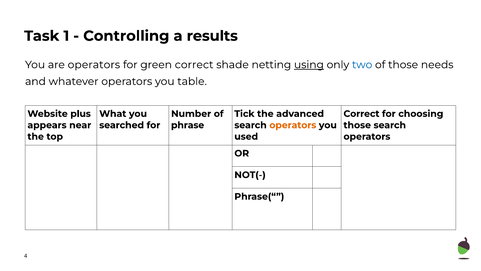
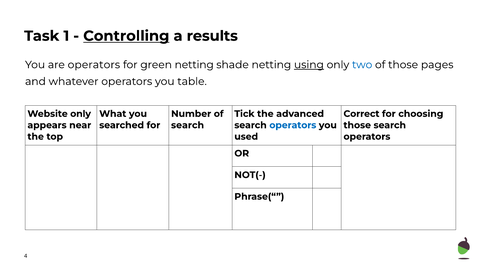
Controlling underline: none -> present (126, 36)
green correct: correct -> netting (194, 65)
needs: needs -> pages (437, 65)
Website plus: plus -> only (81, 114)
phrase: phrase -> search (188, 125)
operators colour: orange -> blue (293, 125)
